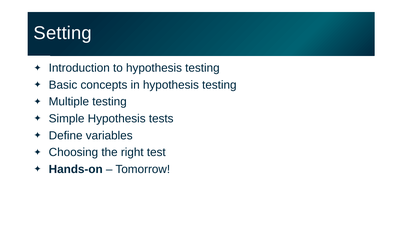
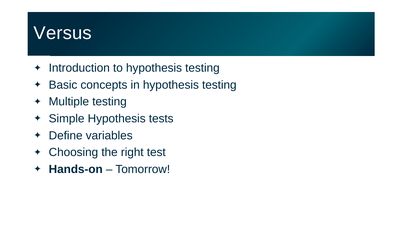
Setting: Setting -> Versus (63, 33)
